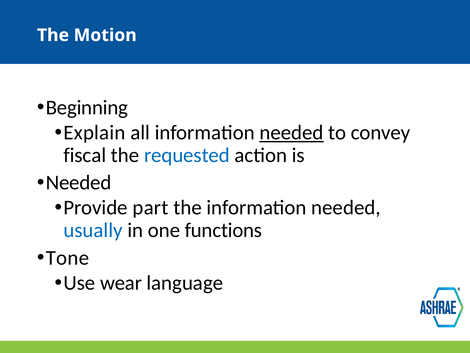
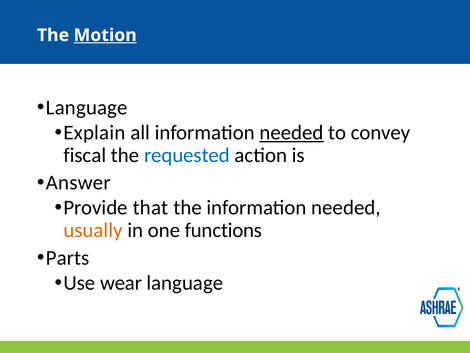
Motion underline: none -> present (105, 35)
Beginning: Beginning -> Language (87, 107)
Needed: Needed -> Answer (78, 182)
part: part -> that (150, 207)
usually colour: blue -> orange (93, 230)
Tone: Tone -> Parts (68, 257)
